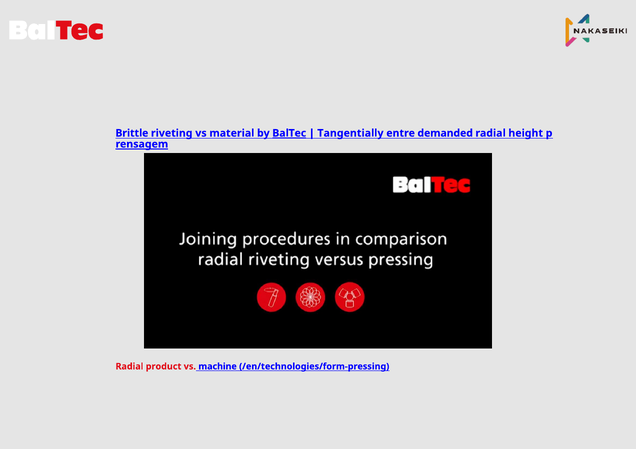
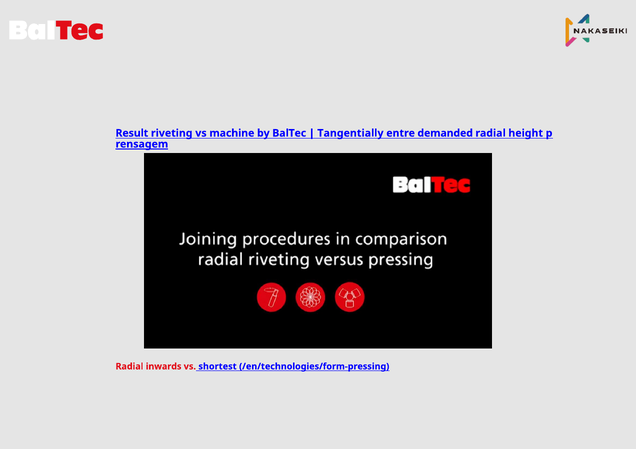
Brittle: Brittle -> Result (132, 133)
material: material -> machine (232, 133)
BalTec underline: present -> none (289, 133)
product: product -> inwards (164, 367)
machine: machine -> shortest (218, 367)
